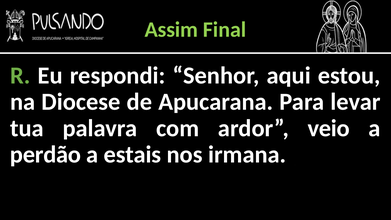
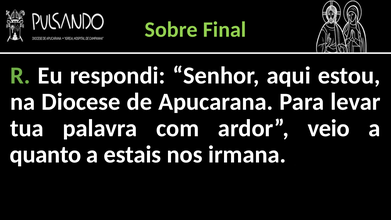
Assim: Assim -> Sobre (171, 30)
perdão: perdão -> quanto (46, 155)
